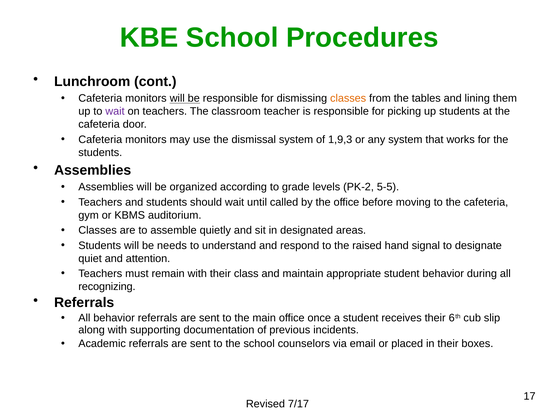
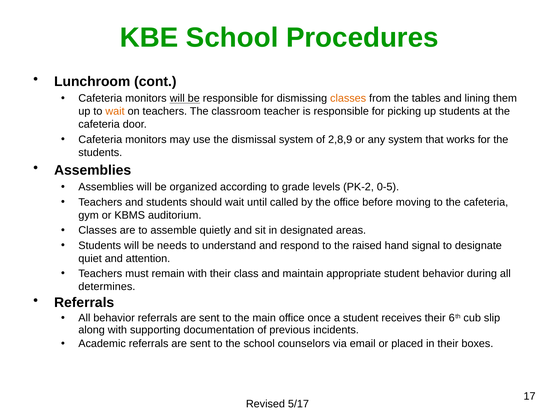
wait colour: purple -> orange (115, 111)
1,9,3: 1,9,3 -> 2,8,9 (340, 139)
5-5: 5-5 -> 0-5 (388, 187)
recognizing: recognizing -> determines (107, 286)
7/17: 7/17 -> 5/17 (298, 403)
